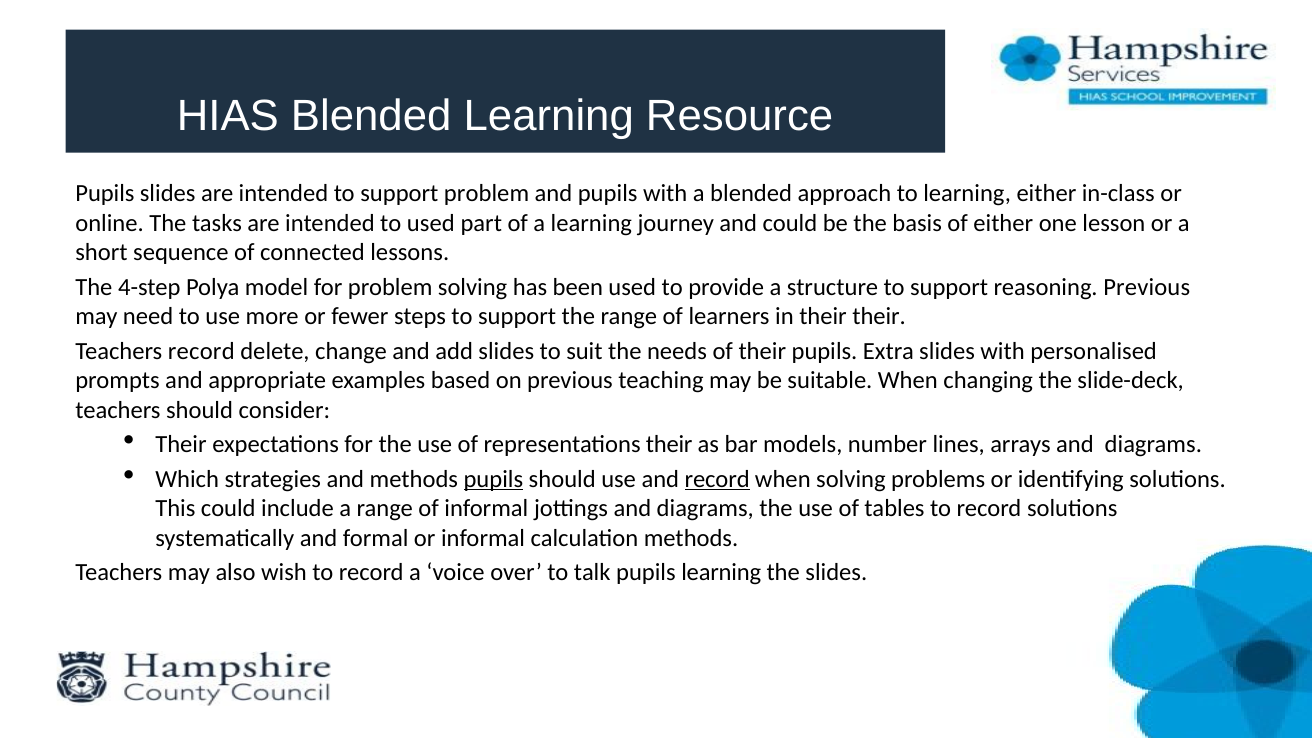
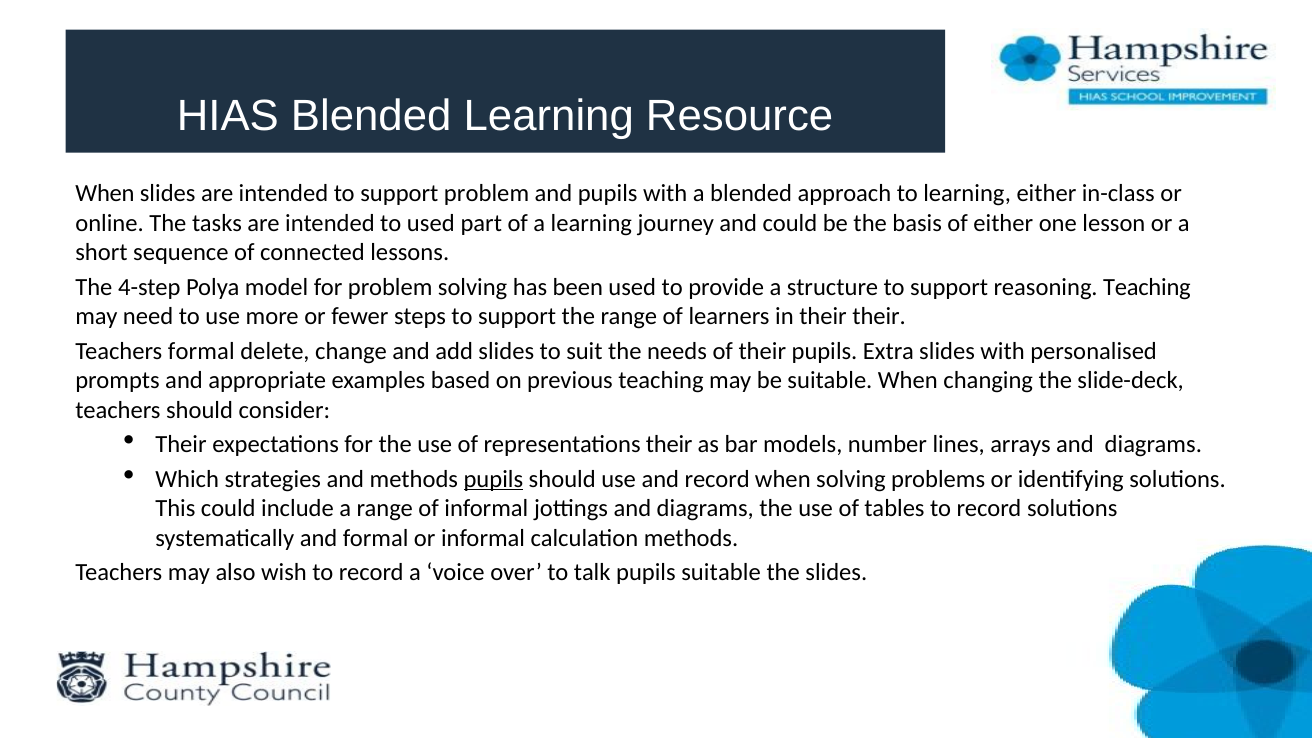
Pupils: Pupils -> When (105, 194)
reasoning Previous: Previous -> Teaching (1147, 287)
Teachers record: record -> formal (201, 351)
record underline: present -> none (717, 479)
pupils learning: learning -> suitable (721, 572)
